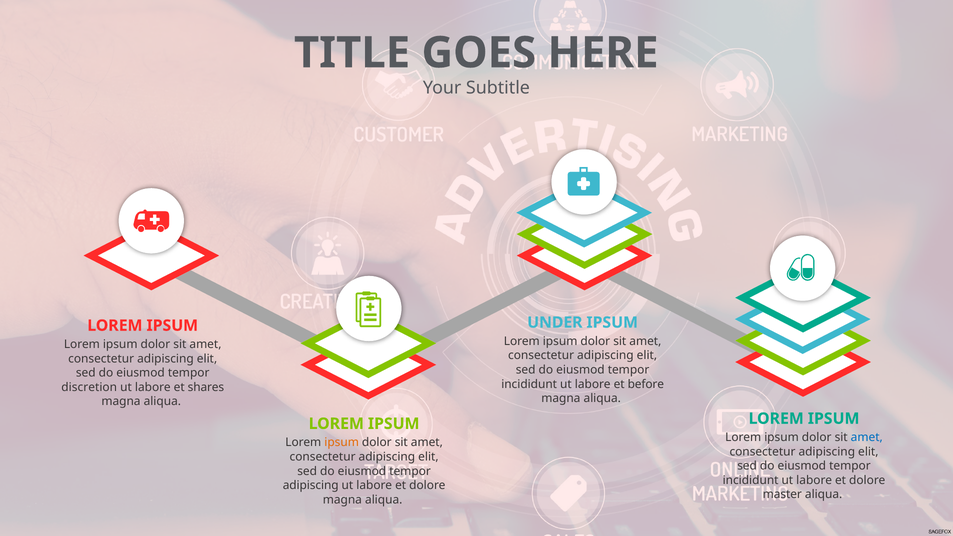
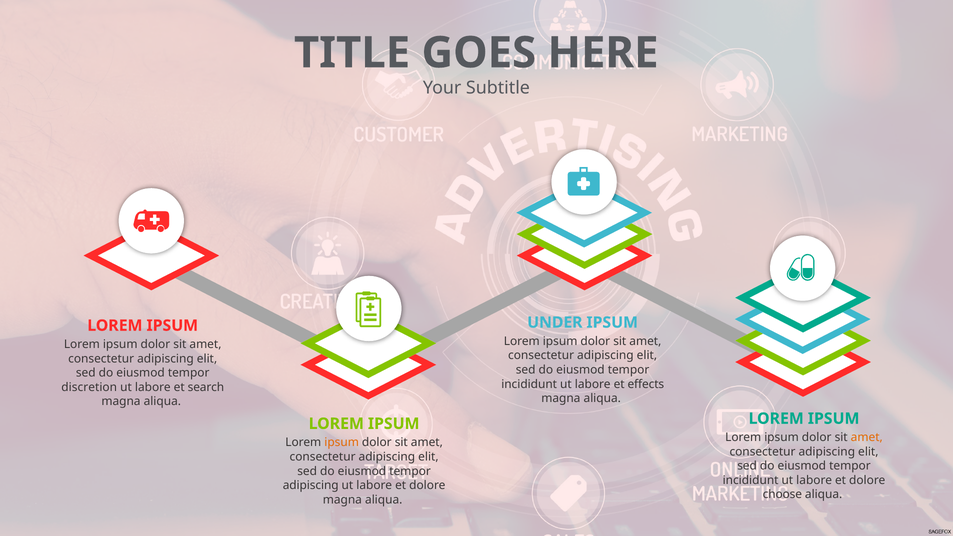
before: before -> effects (646, 384)
shares: shares -> search (206, 387)
amet colour: blue -> orange (867, 437)
master: master -> choose (782, 495)
